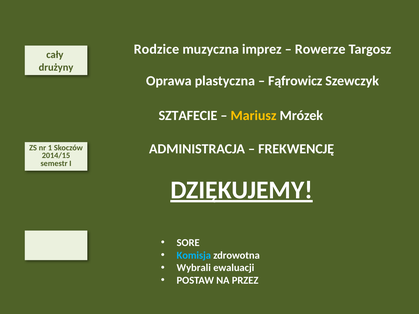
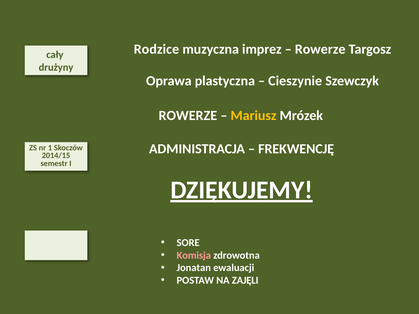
Fąfrowicz: Fąfrowicz -> Cieszynie (295, 81)
SZTAFECIE: SZTAFECIE -> ROWERZE (188, 115)
Komisja colour: light blue -> pink (194, 255)
Wybrali: Wybrali -> Jonatan (194, 268)
PRZEZ: PRZEZ -> ZAJĘLI (245, 281)
